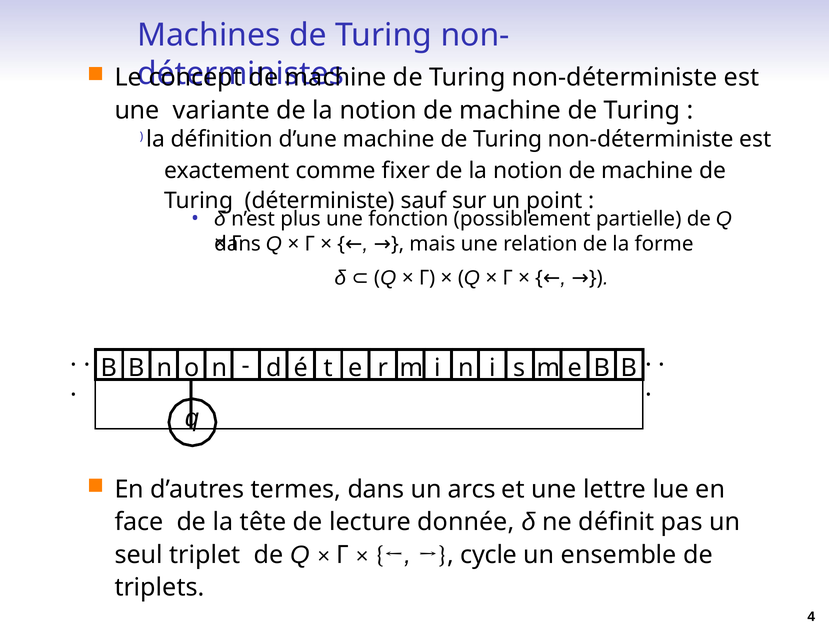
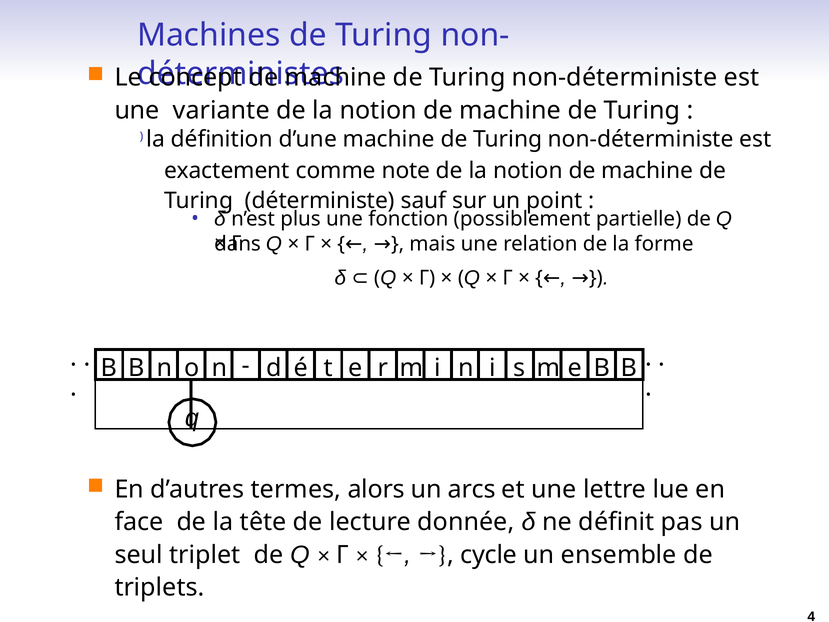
fixer: fixer -> note (406, 171)
termes dans: dans -> alors (376, 489)
